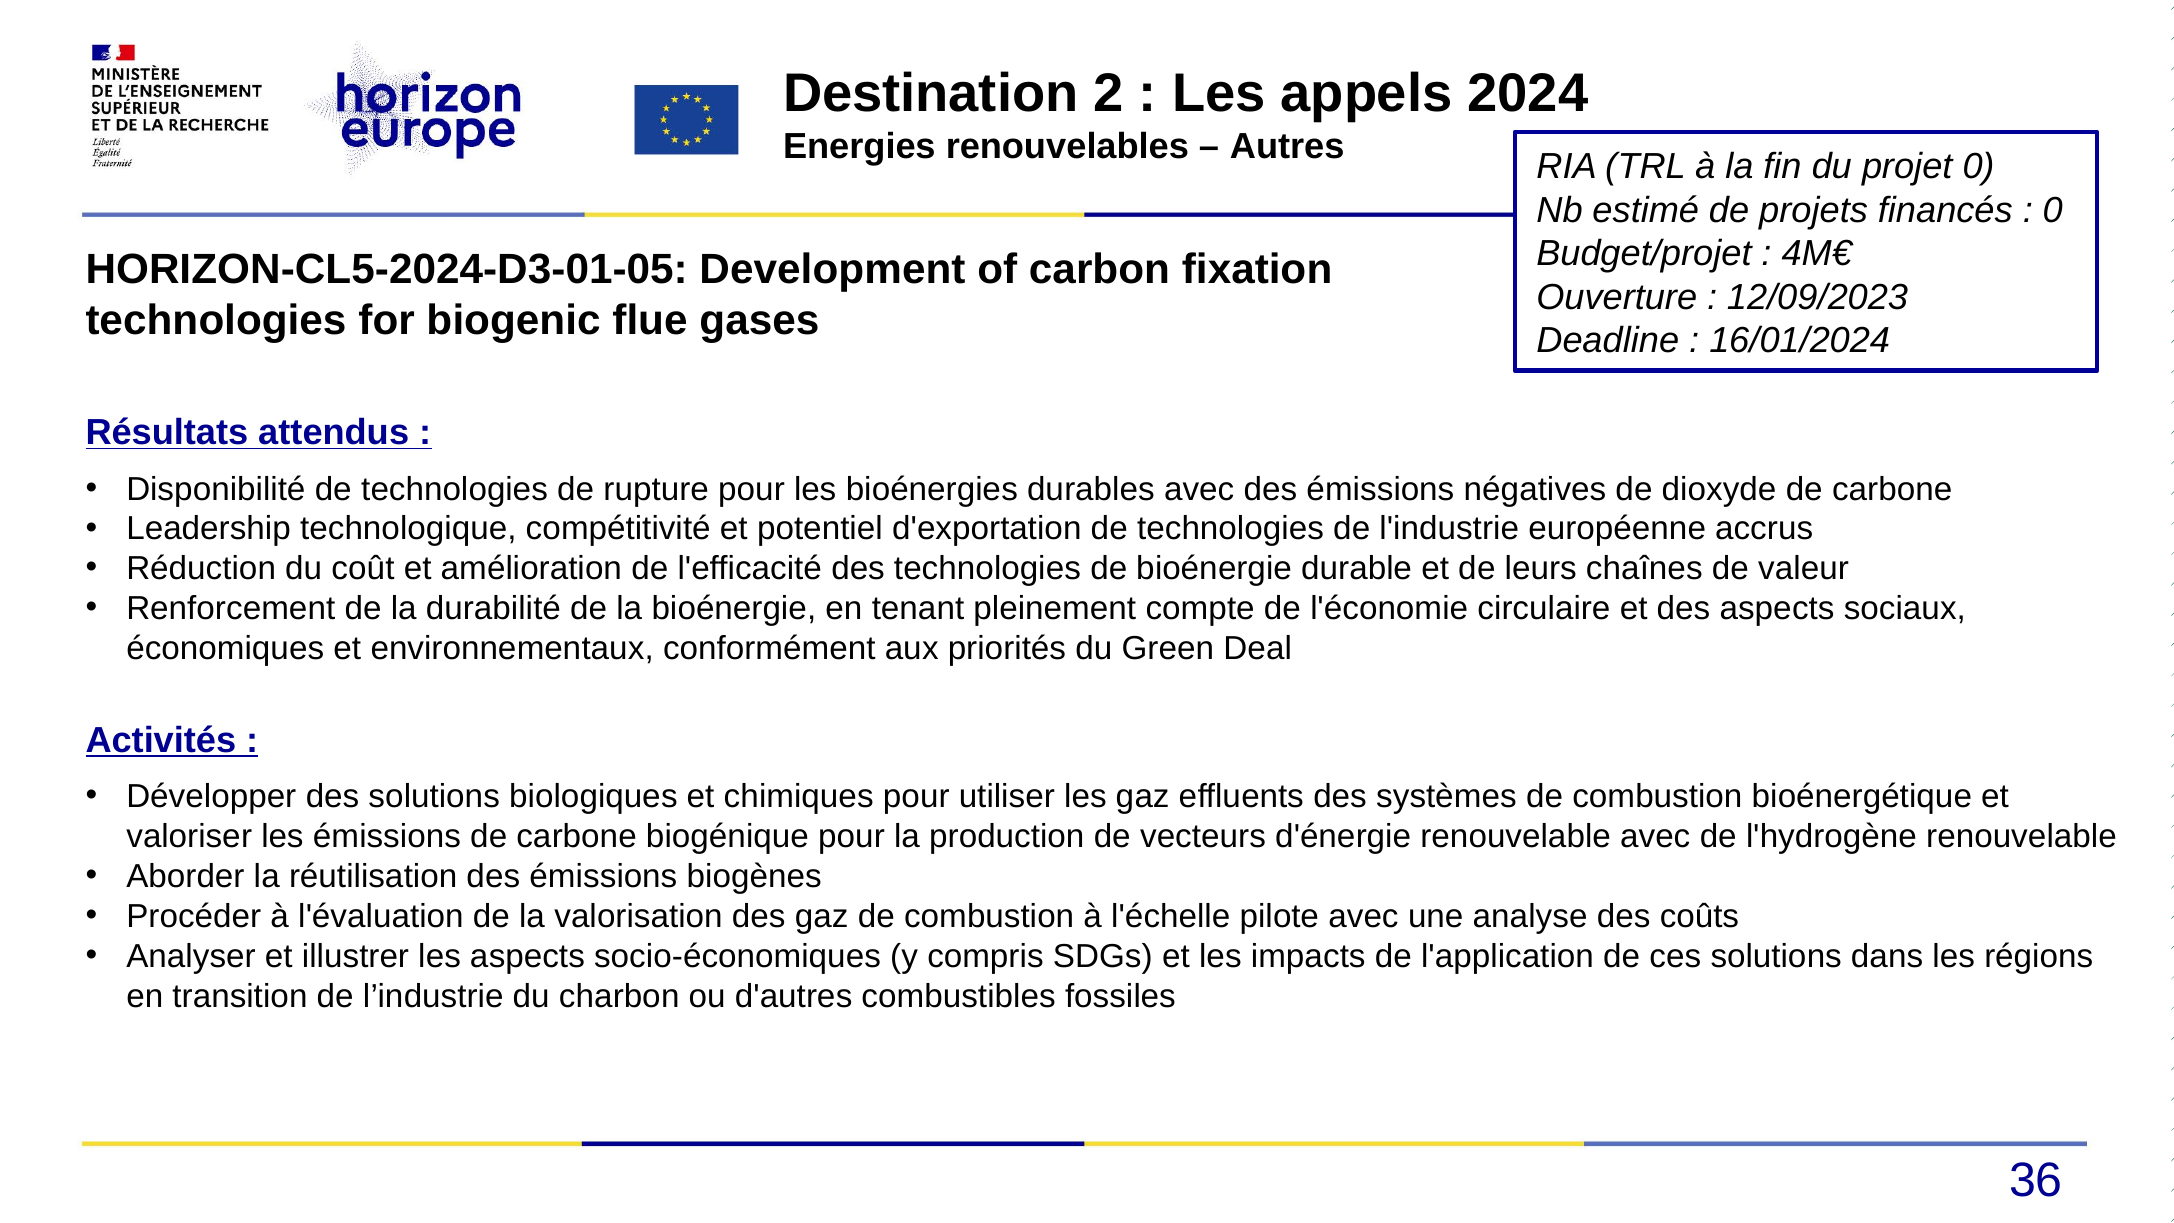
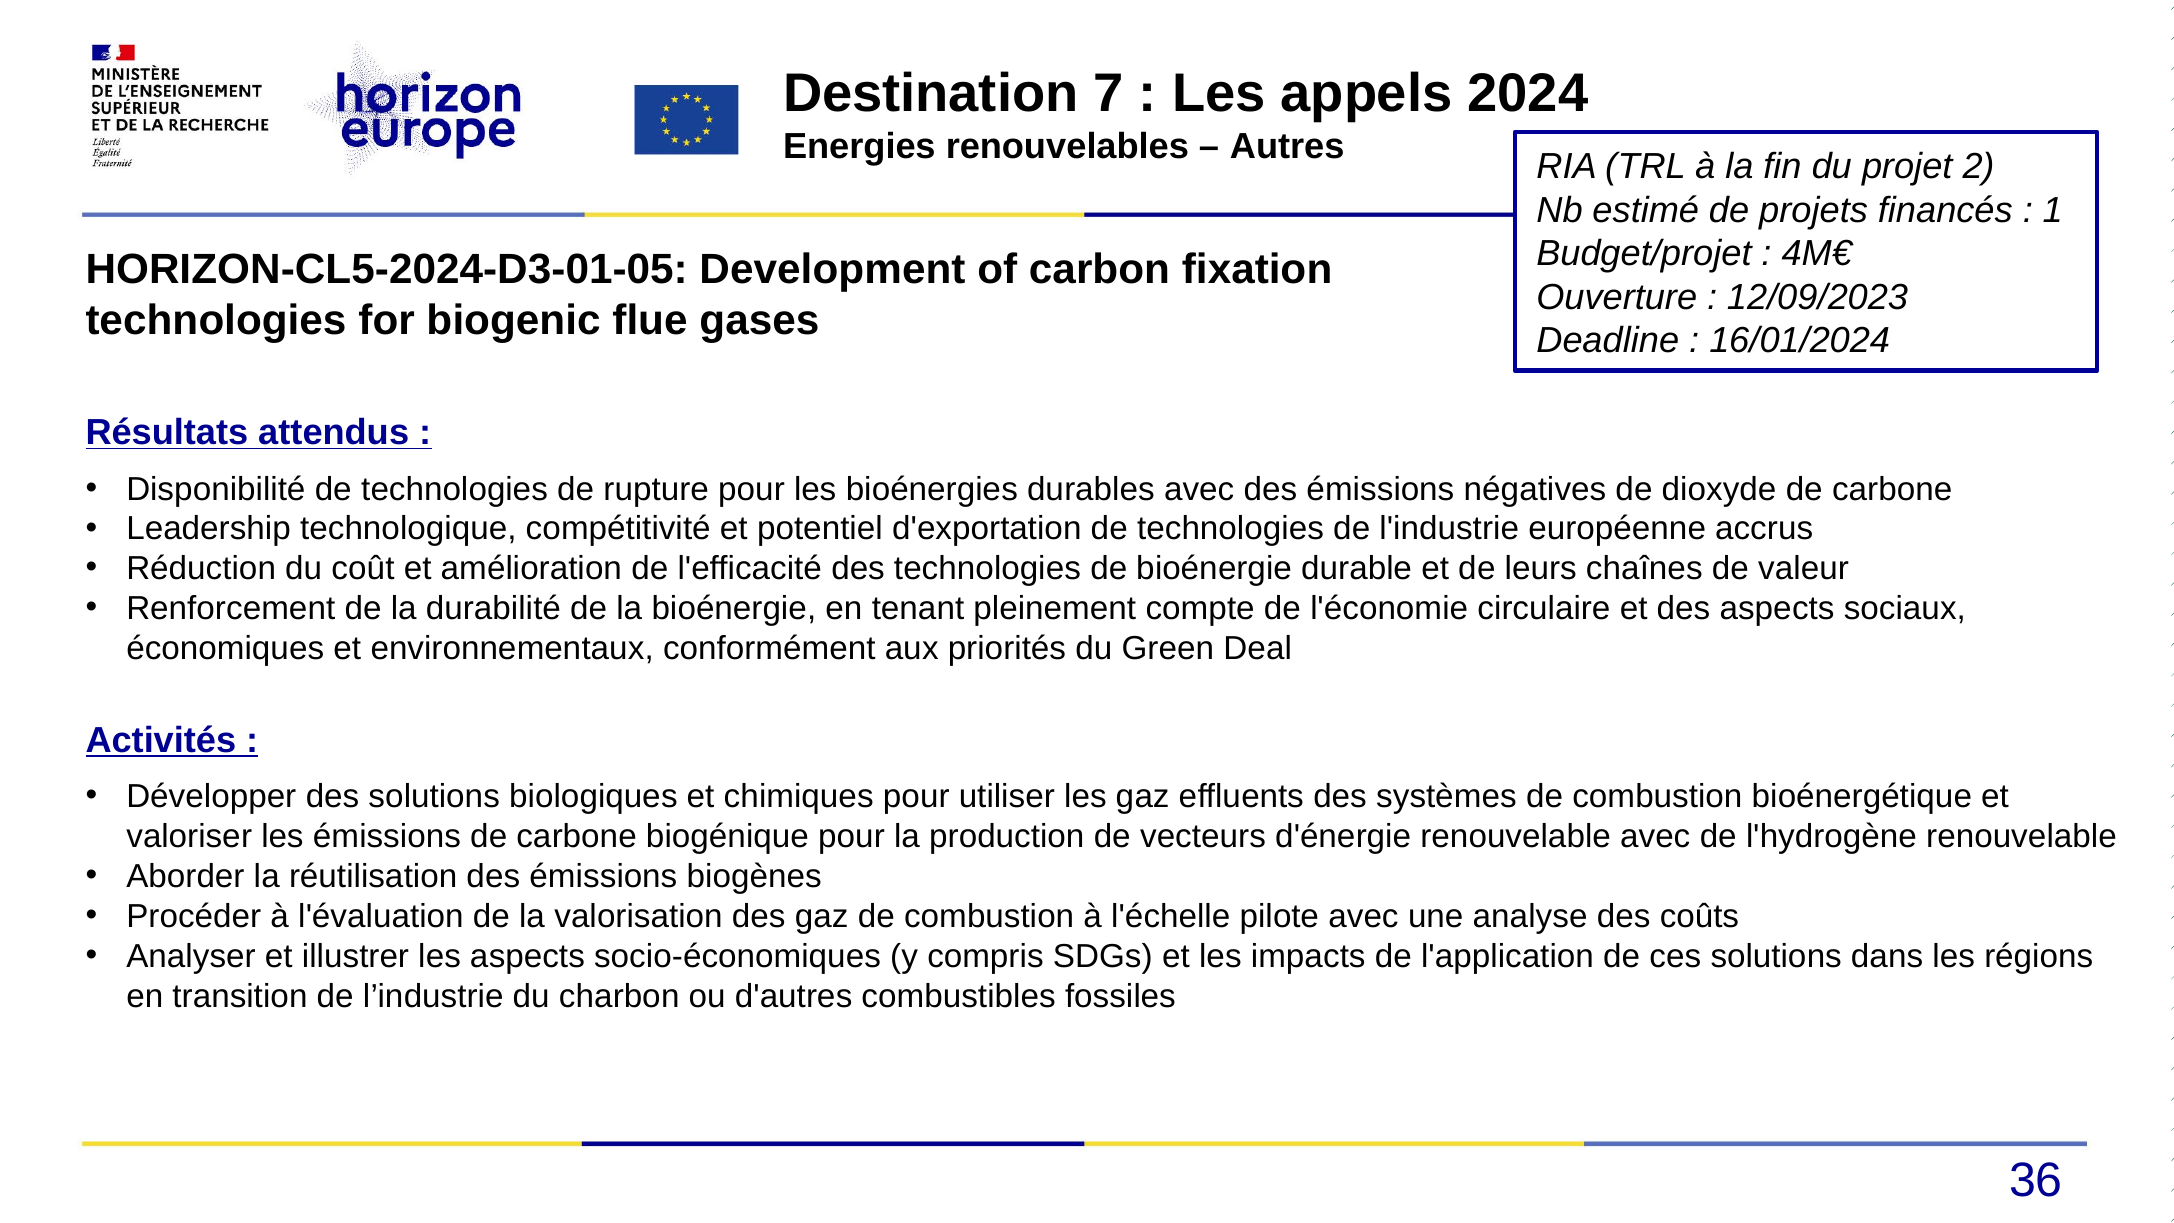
2: 2 -> 7 (1109, 93)
projet 0: 0 -> 2 (1979, 167)
0: 0 -> 1 (2053, 210)
